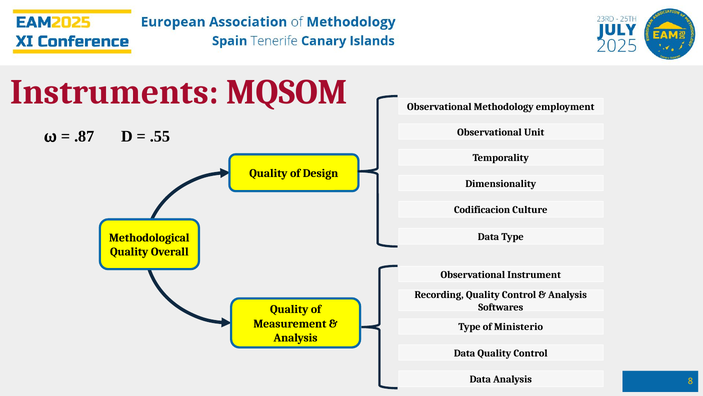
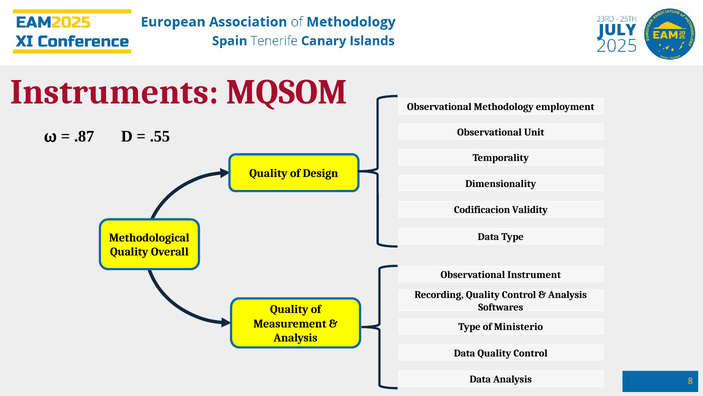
Culture: Culture -> Validity (530, 210)
